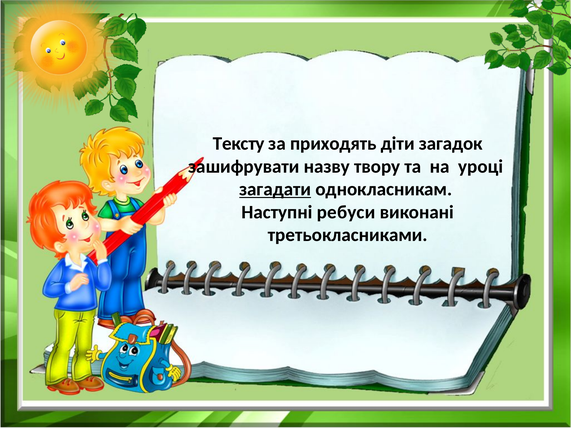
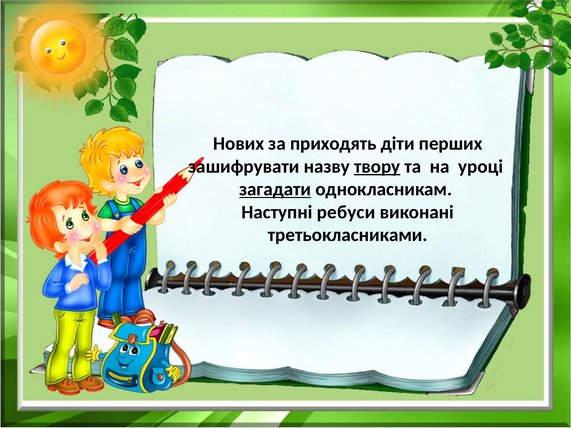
Тексту: Тексту -> Нових (239, 144)
загадок: загадок -> перших (451, 144)
твору underline: none -> present (377, 167)
